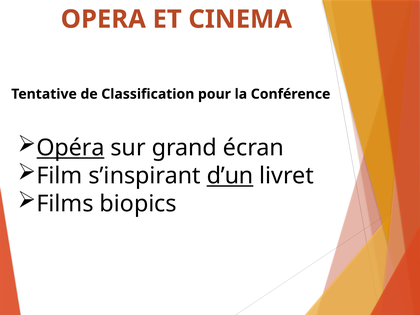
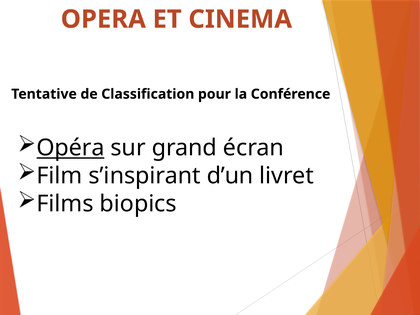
d’un underline: present -> none (230, 176)
